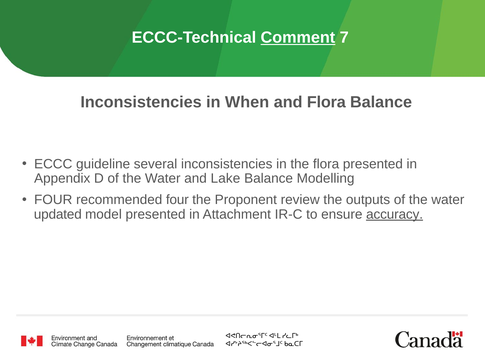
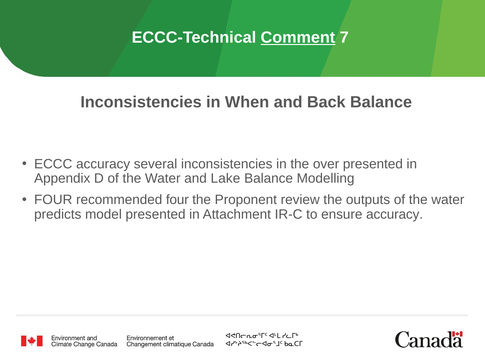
and Flora: Flora -> Back (326, 102)
ECCC guideline: guideline -> accuracy (103, 164)
the flora: flora -> over (326, 164)
updated: updated -> predicts (58, 214)
accuracy underline: present -> none (395, 214)
